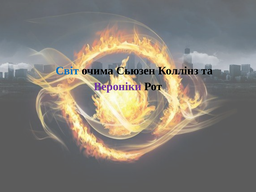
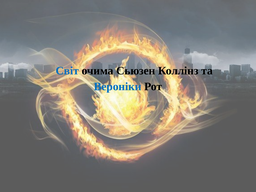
Вероніки colour: purple -> blue (118, 86)
